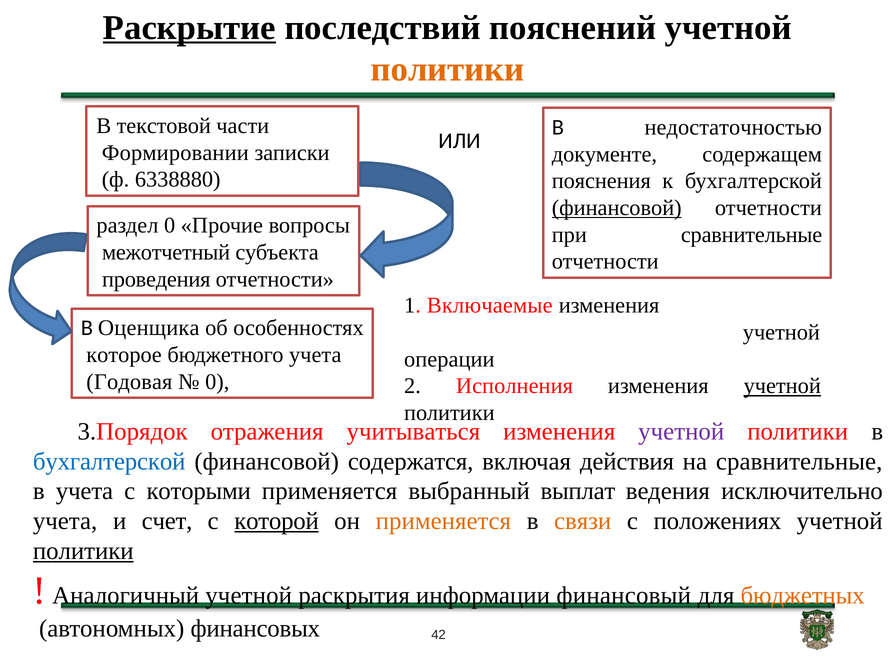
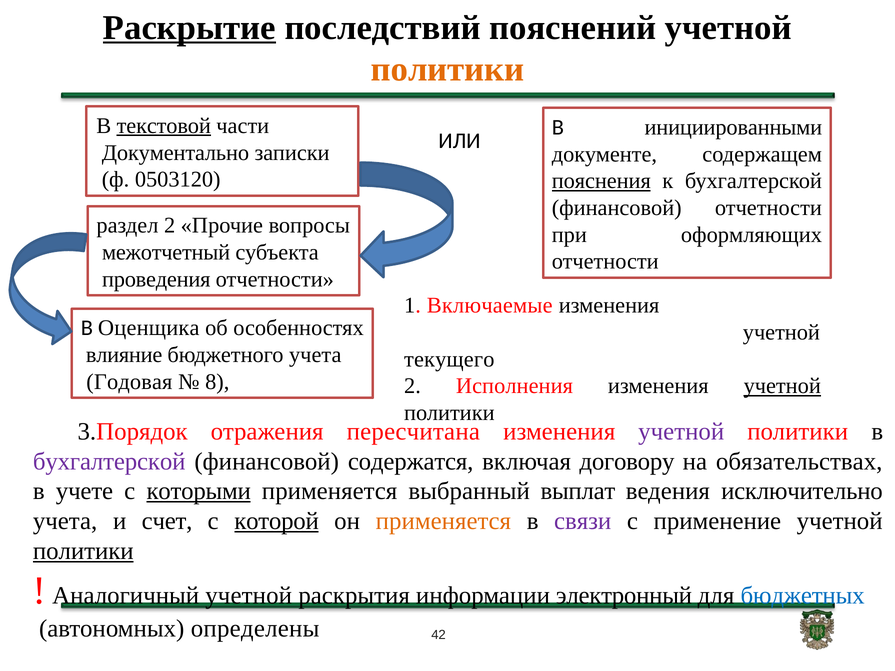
текстовой underline: none -> present (164, 126)
недостаточностью: недостаточностью -> инициированными (733, 127)
Формировании: Формировании -> Документально (175, 153)
6338880: 6338880 -> 0503120 (178, 180)
пояснения underline: none -> present (601, 181)
финансовой underline: present -> none (617, 208)
раздел 0: 0 -> 2 (170, 226)
при сравнительные: сравнительные -> оформляющих (751, 235)
которое: которое -> влияние (124, 355)
операции: операции -> текущего (449, 359)
0: 0 -> 8 (217, 382)
учитываться: учитываться -> пересчитана (413, 432)
бухгалтерской colour: blue -> purple (109, 461)
действия: действия -> договору (627, 461)
на сравнительные: сравнительные -> обязательствах (799, 461)
в учета: учета -> учете (84, 491)
которыми underline: none -> present (199, 491)
связи colour: orange -> purple (583, 521)
положениях: положениях -> применение (717, 521)
финансовый: финансовый -> электронный (624, 596)
бюджетных colour: orange -> blue (803, 596)
финансовых: финансовых -> определены (255, 629)
